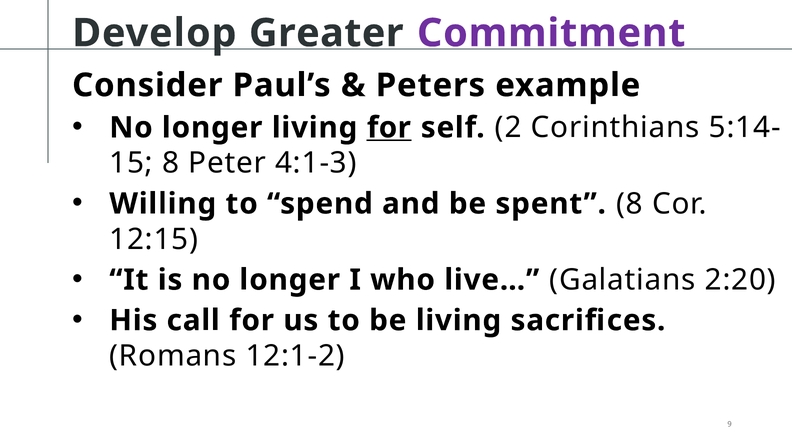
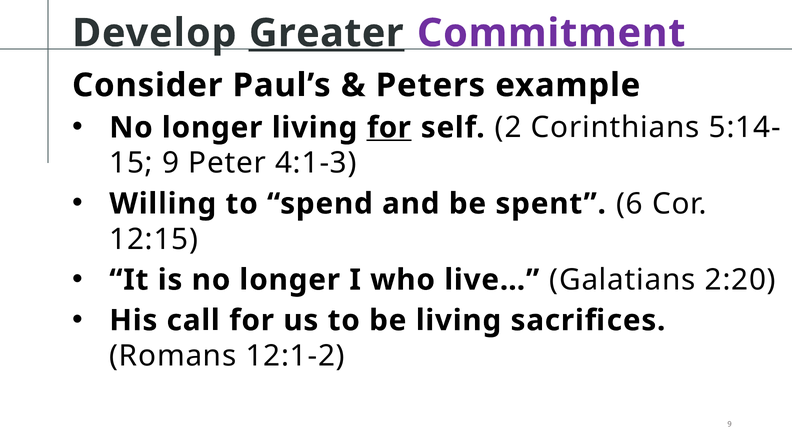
Greater underline: none -> present (326, 33)
8: 8 -> 9 (171, 163)
spent 8: 8 -> 6 (629, 204)
